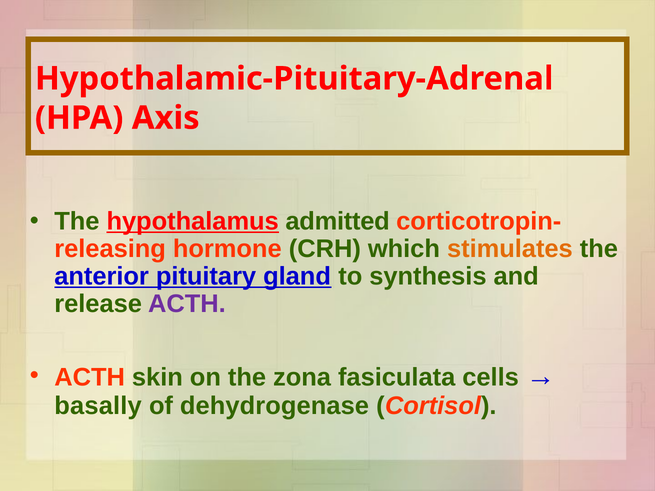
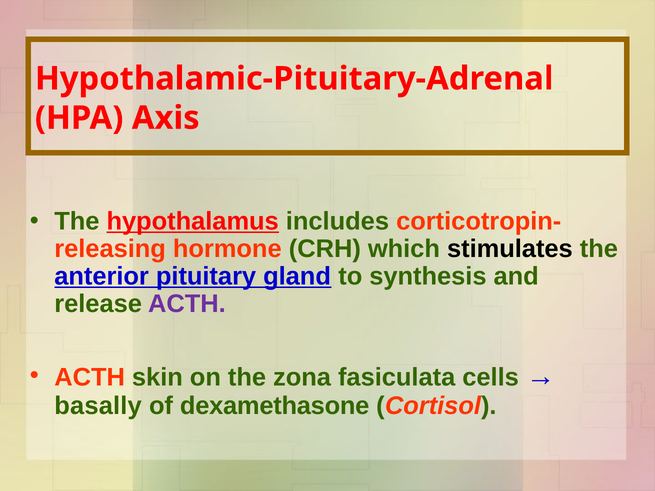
admitted: admitted -> includes (337, 221)
stimulates colour: orange -> black (510, 249)
dehydrogenase: dehydrogenase -> dexamethasone (275, 406)
